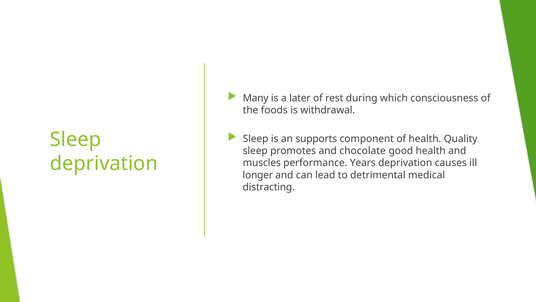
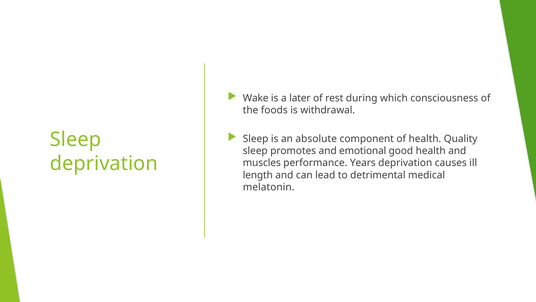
Many: Many -> Wake (256, 98)
supports: supports -> absolute (316, 139)
chocolate: chocolate -> emotional (363, 151)
longer: longer -> length (258, 175)
distracting: distracting -> melatonin (269, 187)
